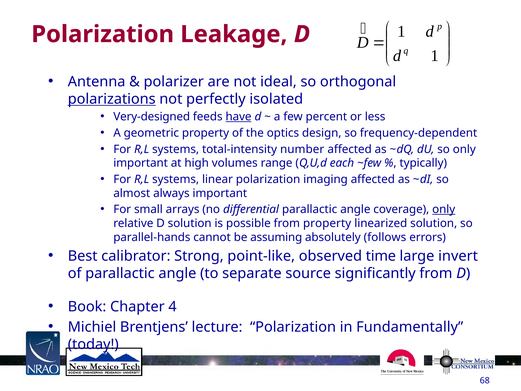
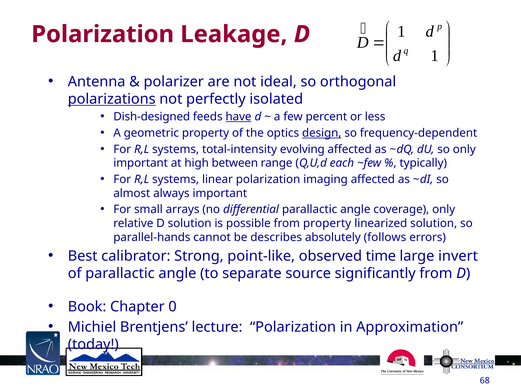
Very-designed: Very-designed -> Dish-designed (152, 117)
design underline: none -> present (322, 133)
number: number -> evolving (302, 149)
volumes: volumes -> between (235, 163)
only underline: present -> none (444, 209)
assuming: assuming -> describes (276, 237)
4: 4 -> 0 (173, 307)
Fundamentally: Fundamentally -> Approximation (410, 327)
